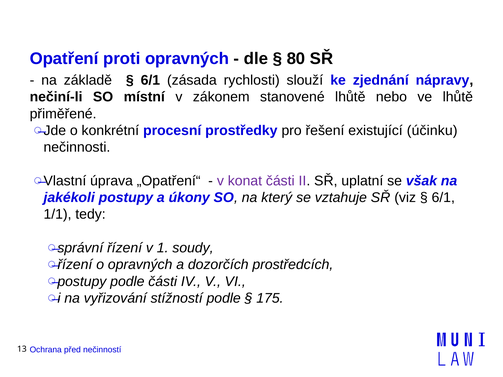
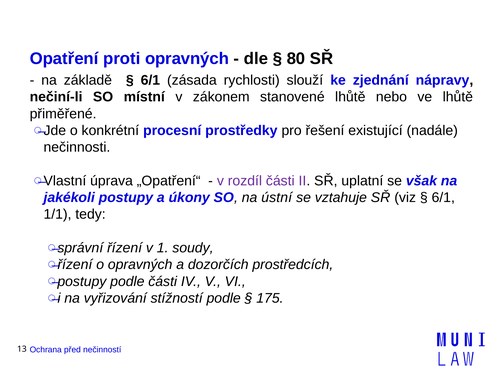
účinku: účinku -> nadále (432, 131)
konat: konat -> rozdíl (245, 181)
který: který -> ústní (277, 198)
